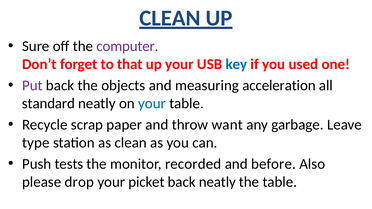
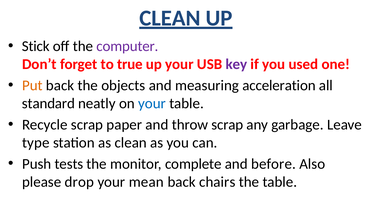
Sure: Sure -> Stick (36, 46)
that: that -> true (130, 64)
key colour: blue -> purple (236, 64)
Put colour: purple -> orange (32, 85)
throw want: want -> scrap (227, 125)
recorded: recorded -> complete (193, 164)
picket: picket -> mean (146, 182)
back neatly: neatly -> chairs (217, 182)
